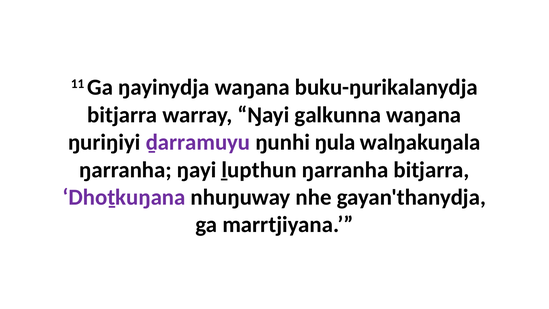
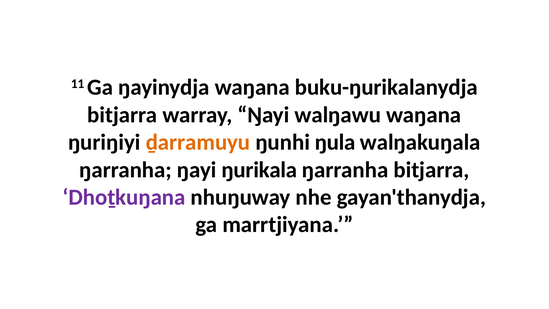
galkunna: galkunna -> walŋawu (338, 115)
ḏarramuyu colour: purple -> orange (198, 142)
ḻupthun: ḻupthun -> ŋurikala (259, 170)
